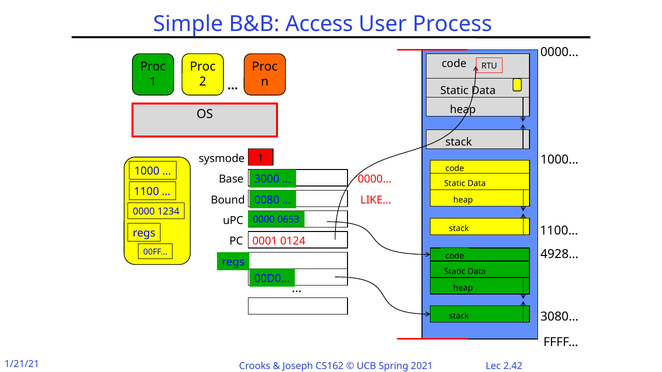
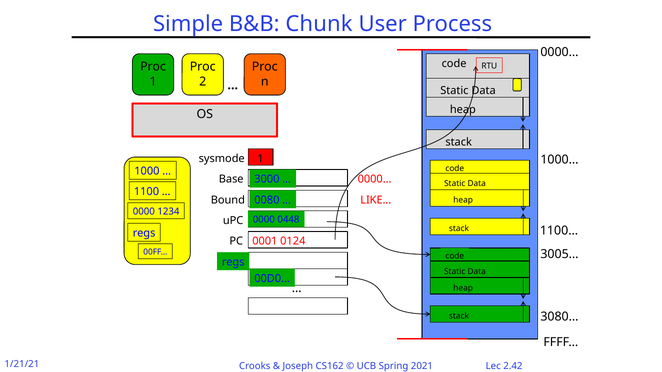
Access: Access -> Chunk (319, 24)
0653: 0653 -> 0448 (288, 220)
4928…: 4928… -> 3005… (559, 254)
